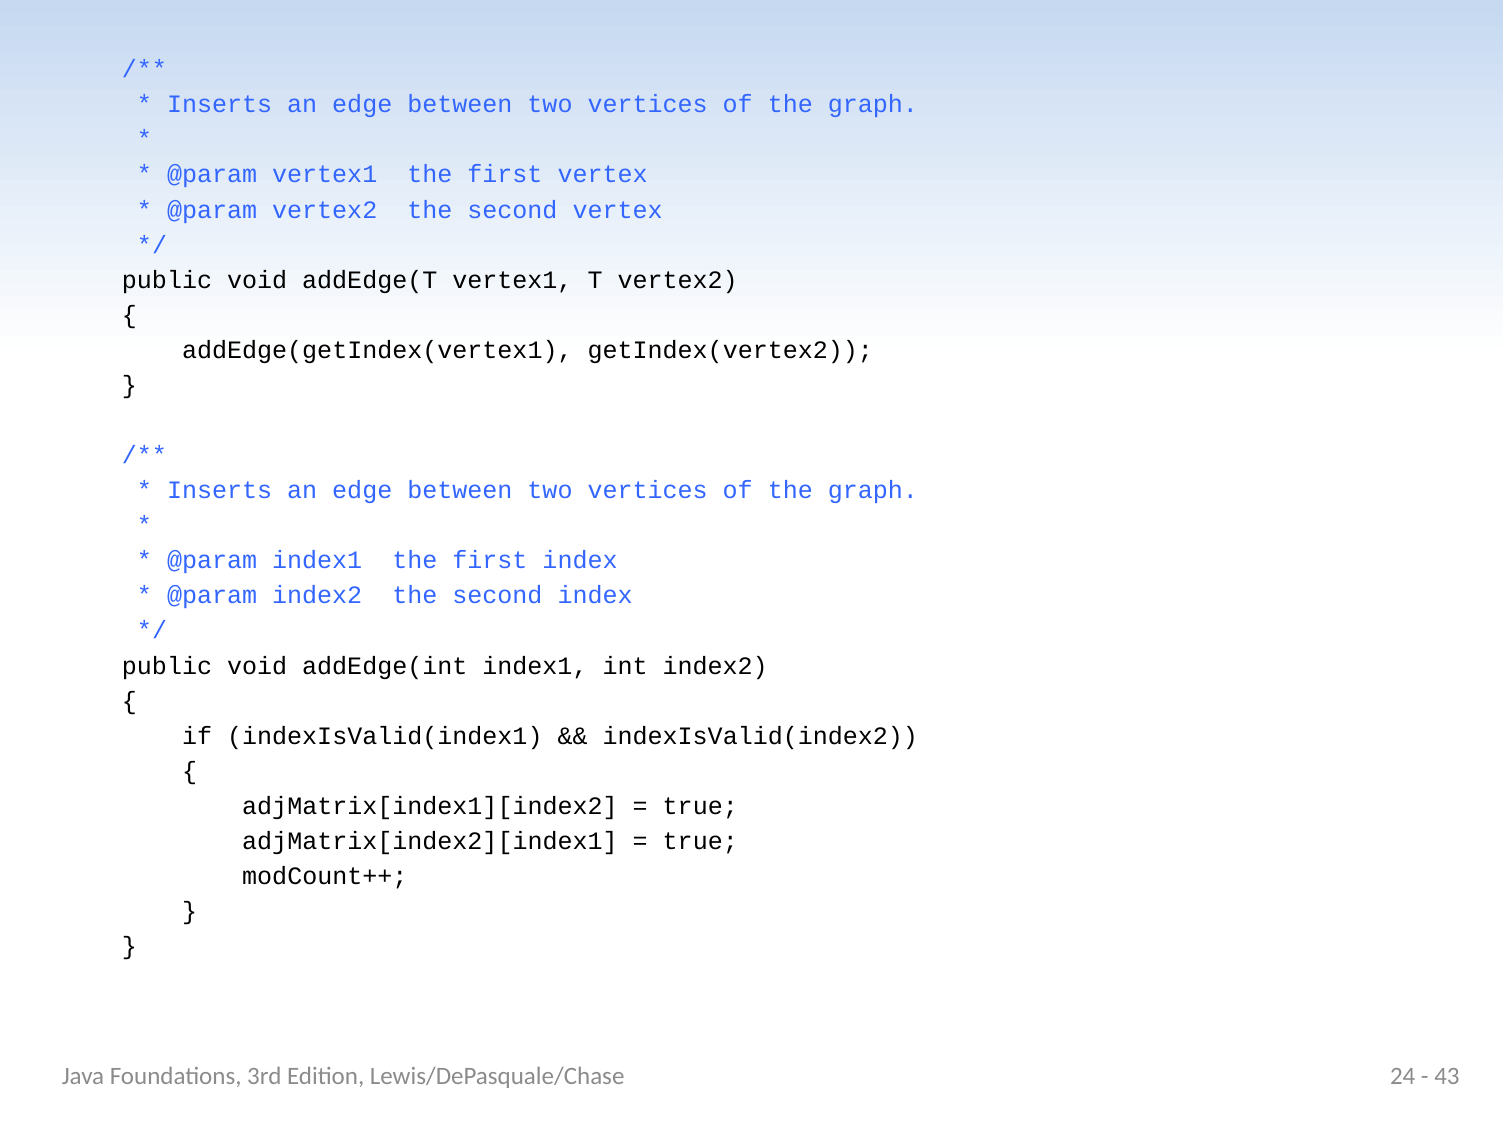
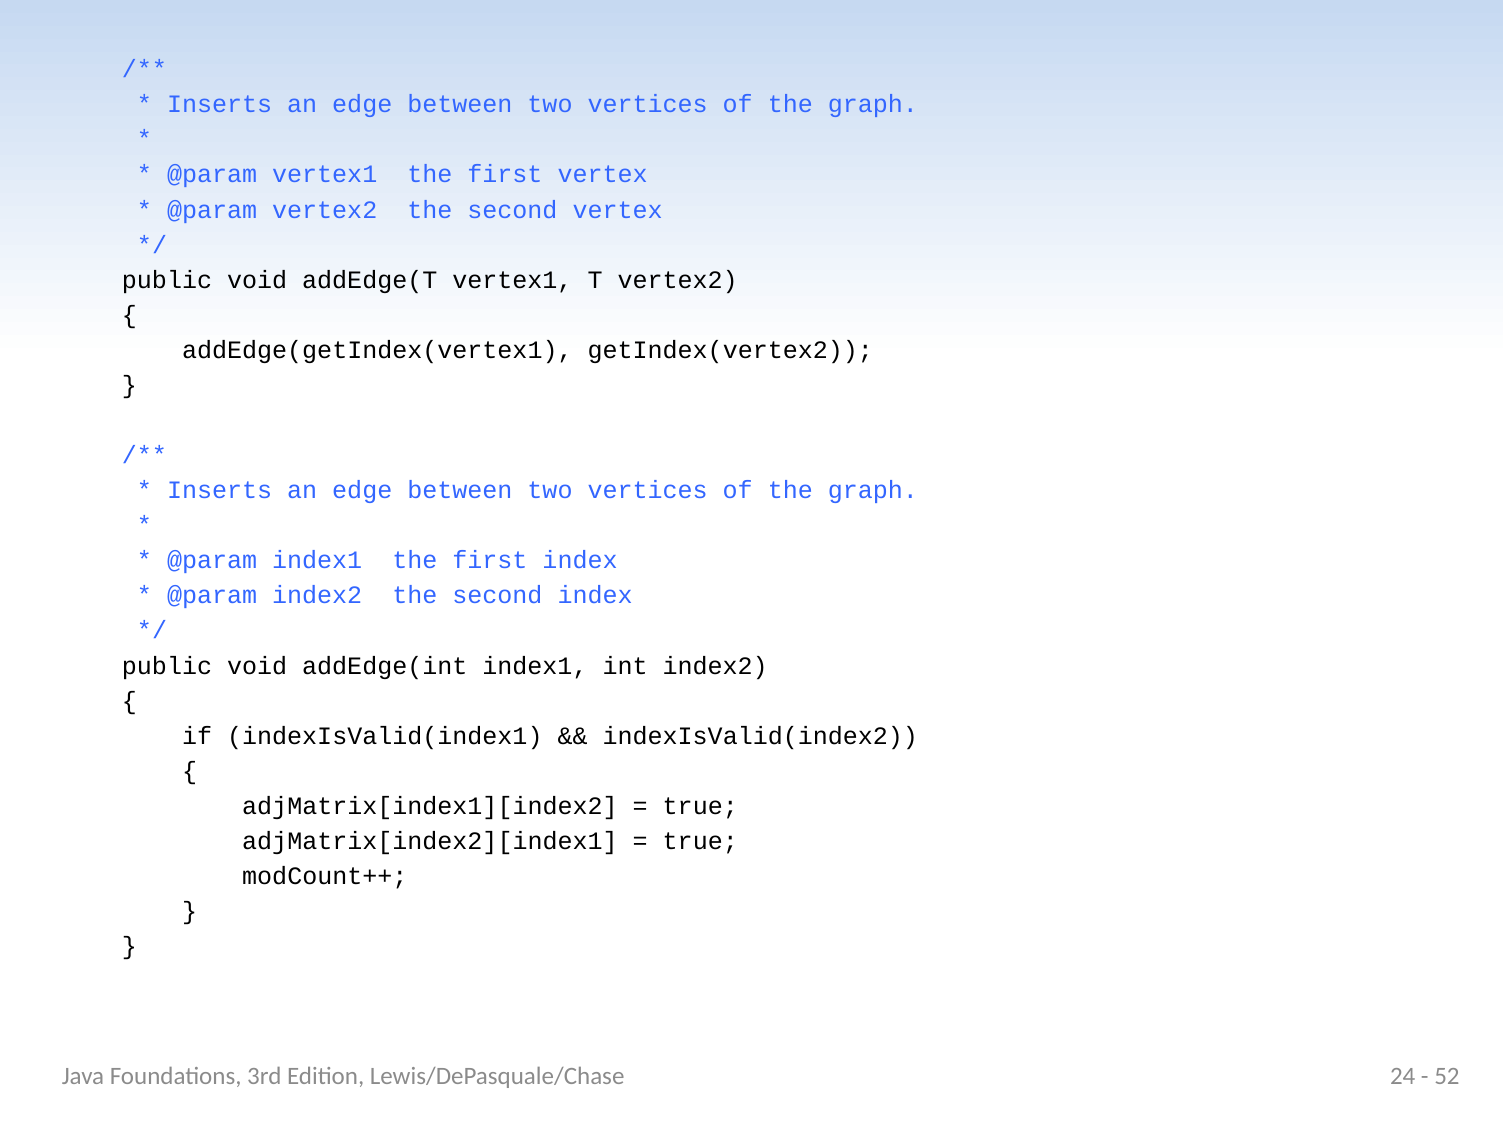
43: 43 -> 52 (1447, 1076)
